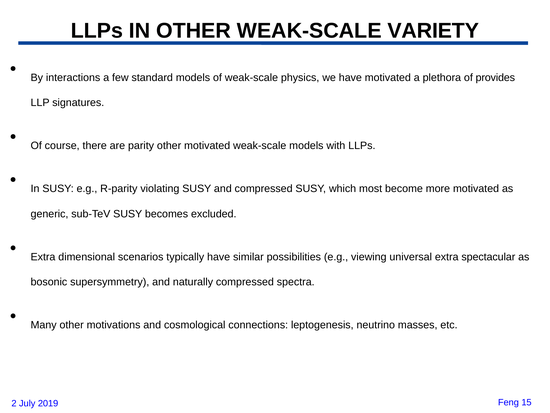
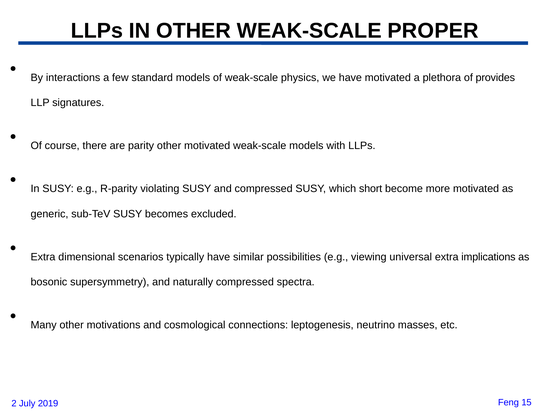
VARIETY: VARIETY -> PROPER (433, 31)
most: most -> short (371, 189)
spectacular: spectacular -> implications (488, 257)
